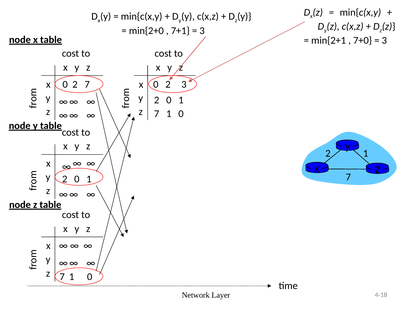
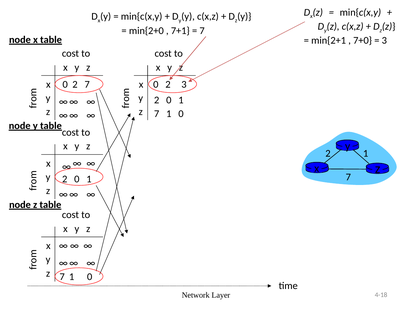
3: 3 -> 7 (202, 31)
